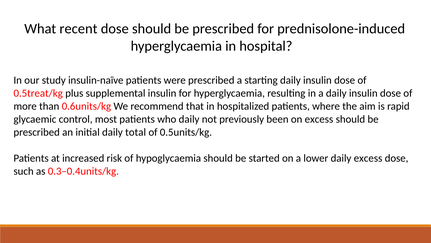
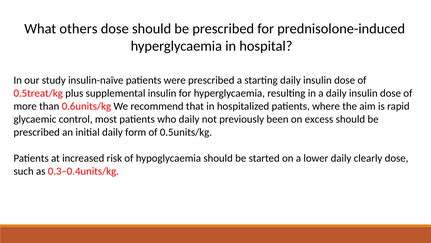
recent: recent -> others (78, 29)
total: total -> form (136, 132)
daily excess: excess -> clearly (368, 158)
